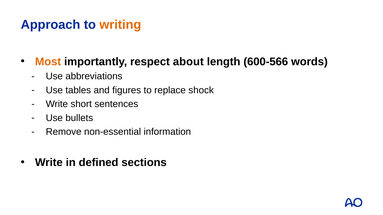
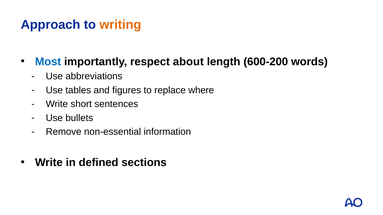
Most colour: orange -> blue (48, 62)
600-566: 600-566 -> 600-200 (266, 62)
shock: shock -> where (201, 90)
